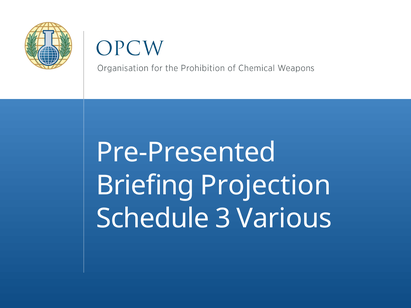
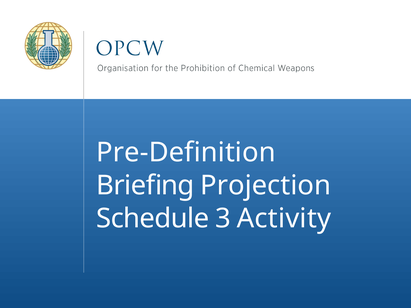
Pre-Presented: Pre-Presented -> Pre-Definition (186, 153)
Various: Various -> Activity (284, 219)
